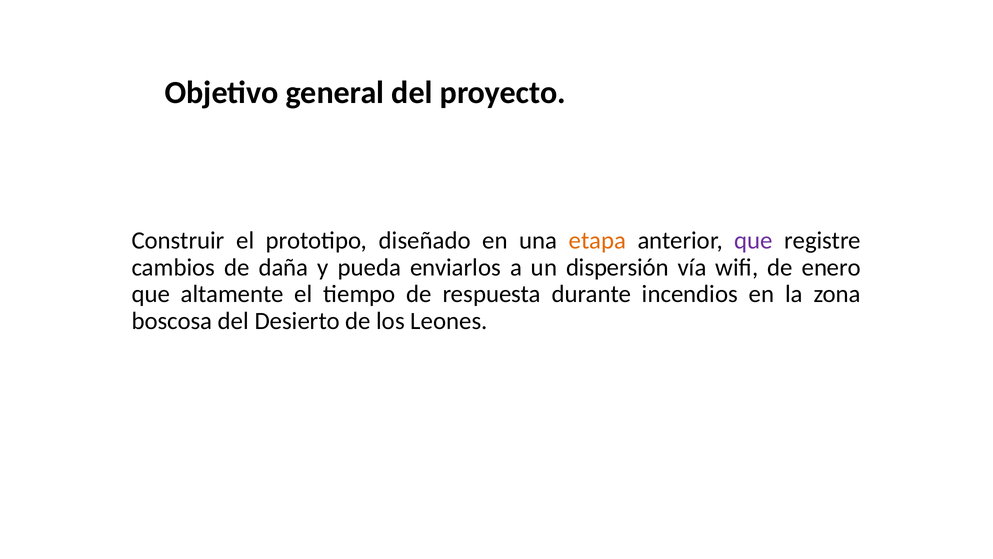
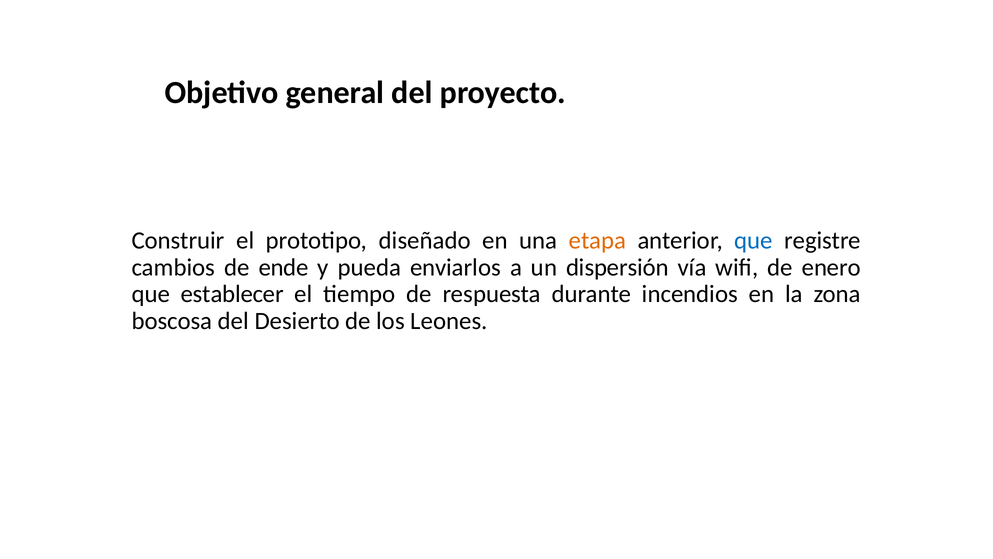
que colour: purple -> blue (754, 240)
daña: daña -> ende (284, 267)
altamente: altamente -> establecer (232, 294)
